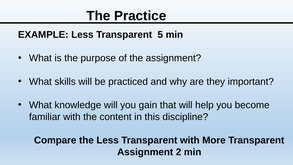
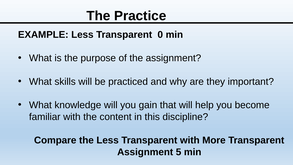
5: 5 -> 0 (160, 35)
2: 2 -> 5 (179, 152)
